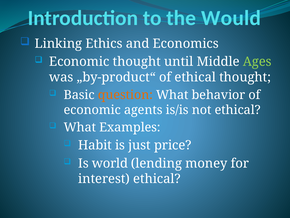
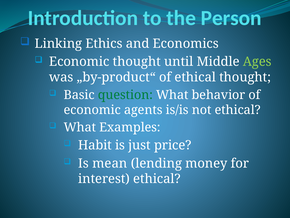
Would: Would -> Person (231, 18)
question colour: orange -> green (125, 95)
world: world -> mean (110, 163)
